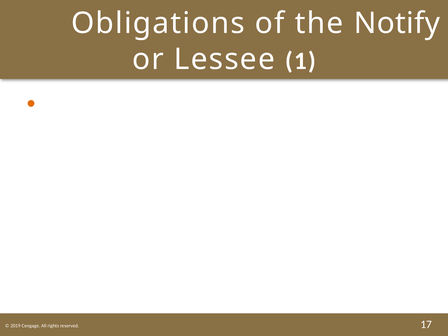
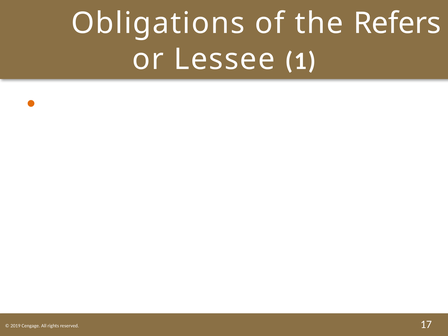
Notify: Notify -> Refers (397, 23)
